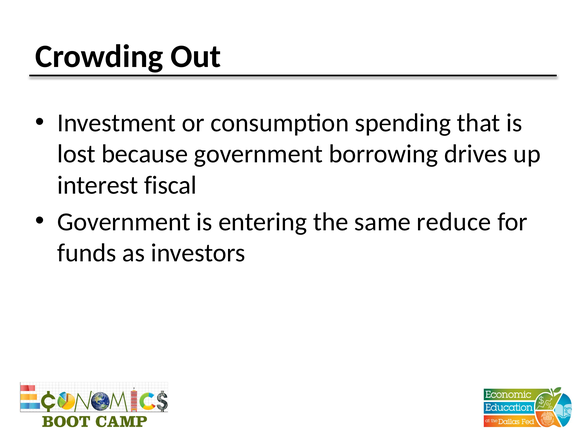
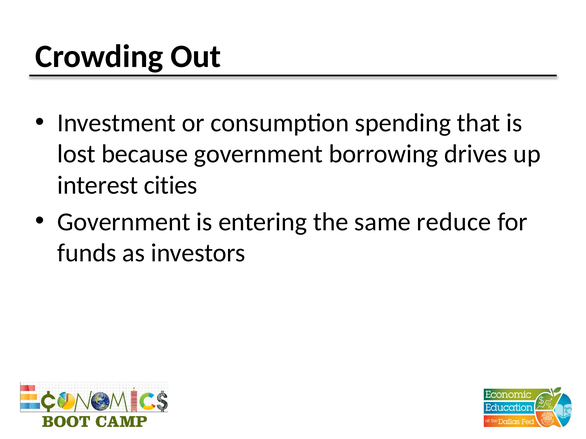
fiscal: fiscal -> cities (171, 186)
